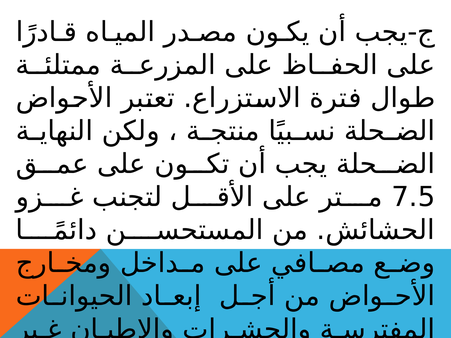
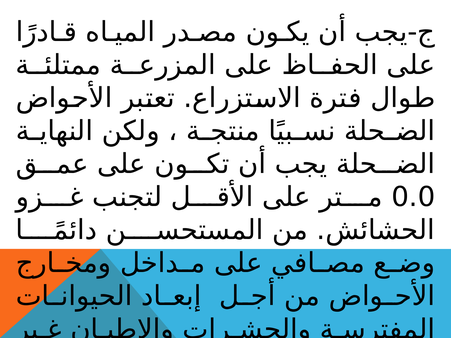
7.5: 7.5 -> 0.0 (413, 197)
